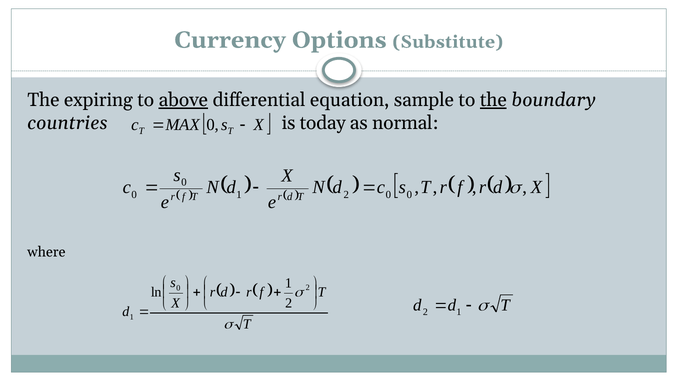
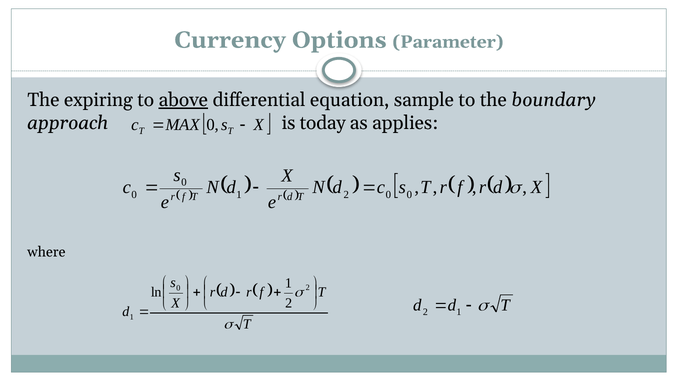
Substitute: Substitute -> Parameter (448, 42)
the underline: present -> none (493, 100)
countries: countries -> approach (68, 123)
normal: normal -> applies (405, 123)
